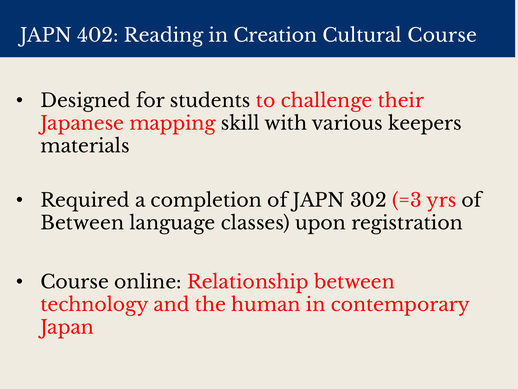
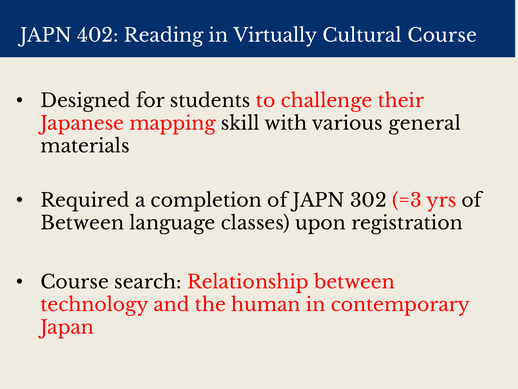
Creation: Creation -> Virtually (275, 36)
keepers: keepers -> general (425, 123)
online: online -> search (148, 282)
